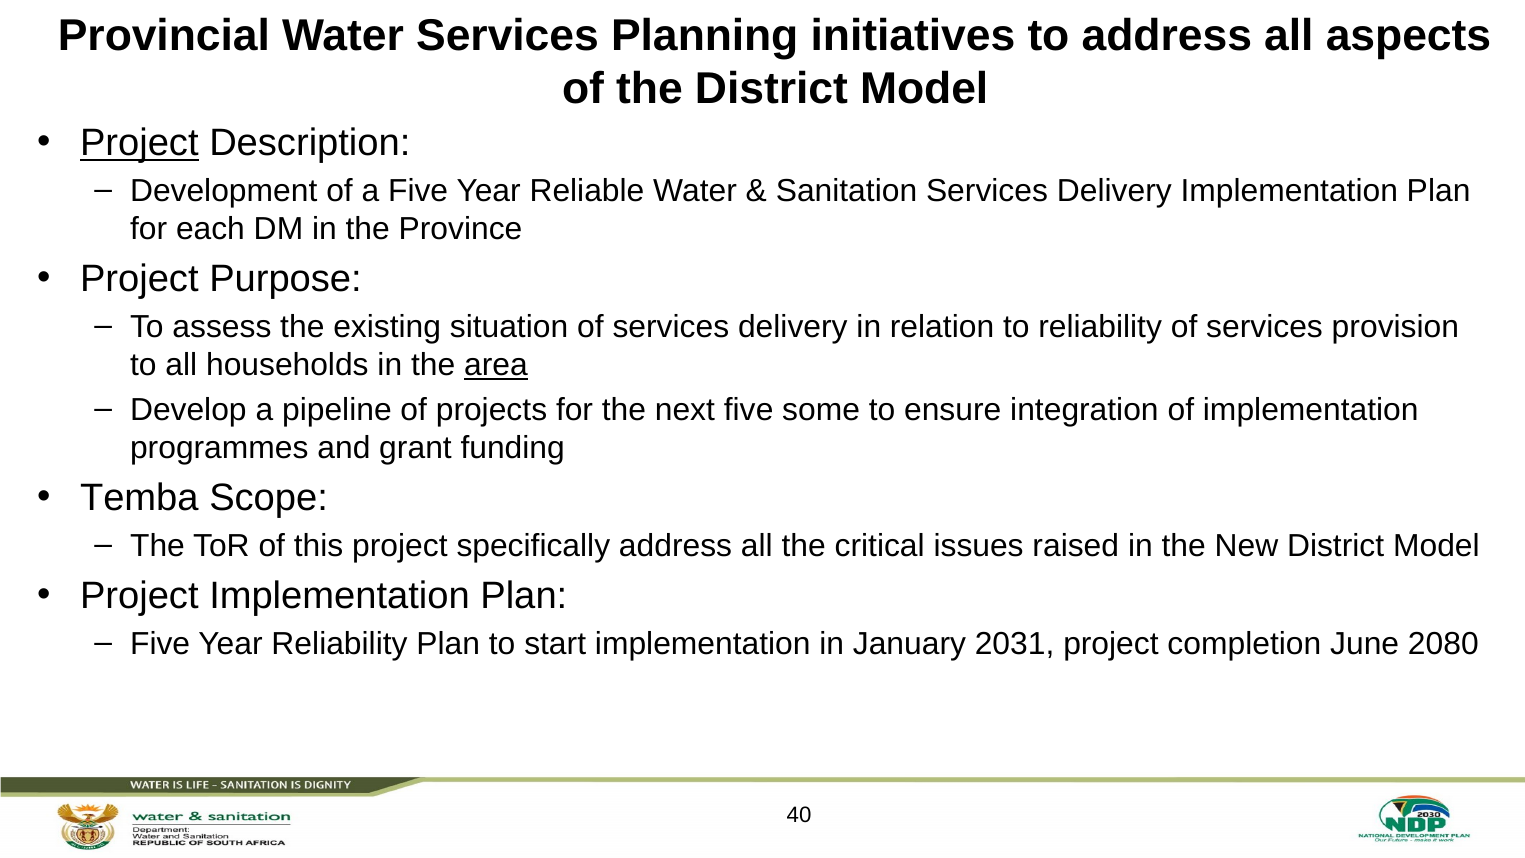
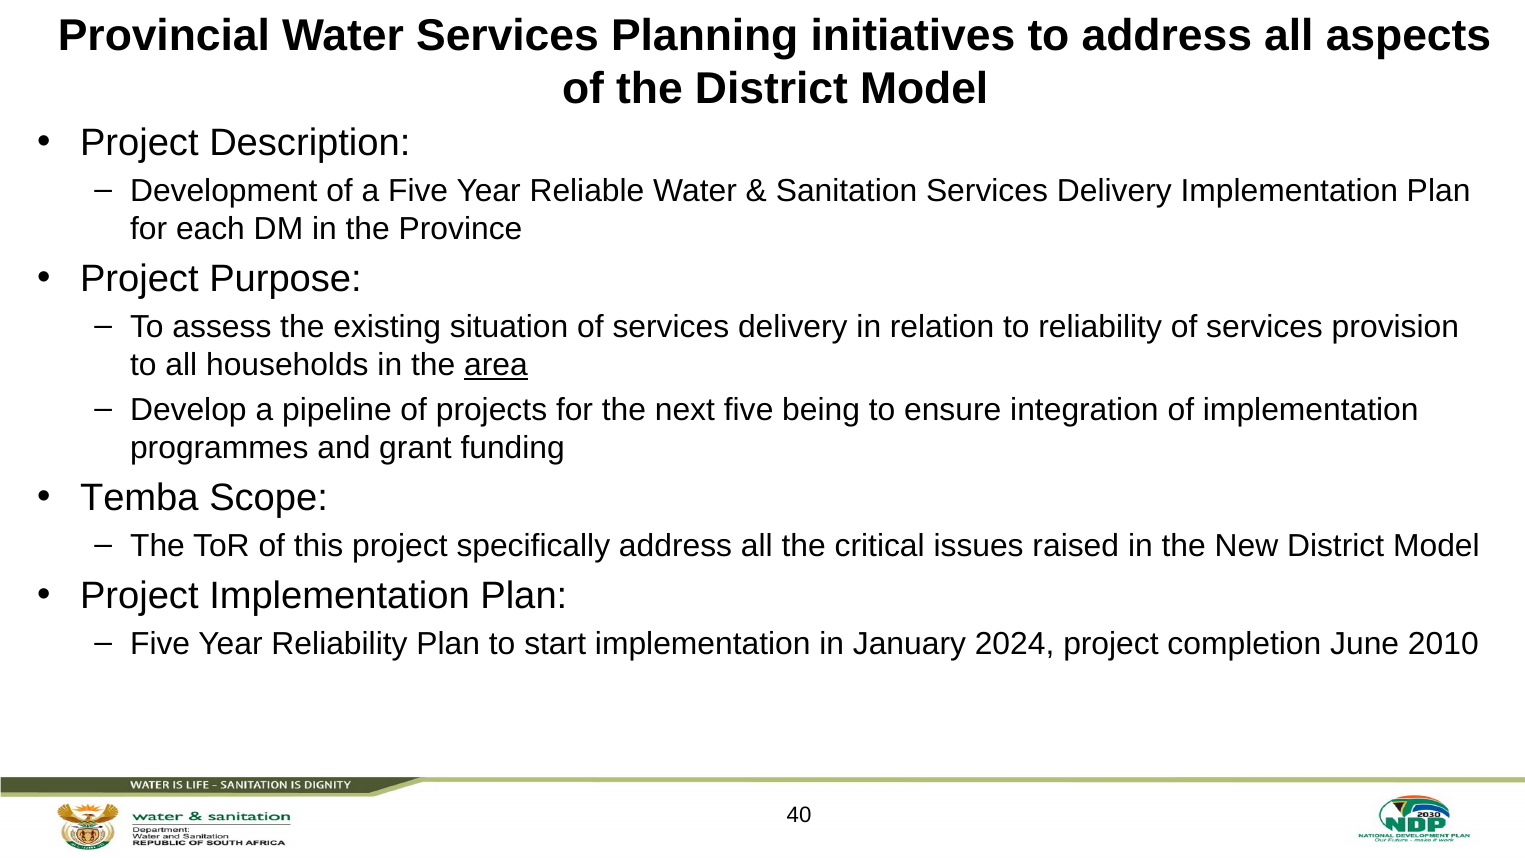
Project underline: present -> none (139, 143)
some: some -> being (821, 410)
2031: 2031 -> 2024 (1015, 644)
2080: 2080 -> 2010 (1443, 644)
